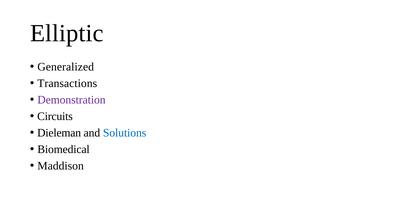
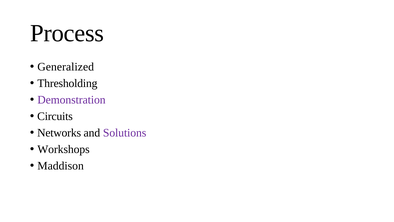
Elliptic: Elliptic -> Process (67, 33)
Transactions: Transactions -> Thresholding (67, 83)
Dieleman: Dieleman -> Networks (59, 133)
Solutions colour: blue -> purple (125, 133)
Biomedical: Biomedical -> Workshops (64, 149)
